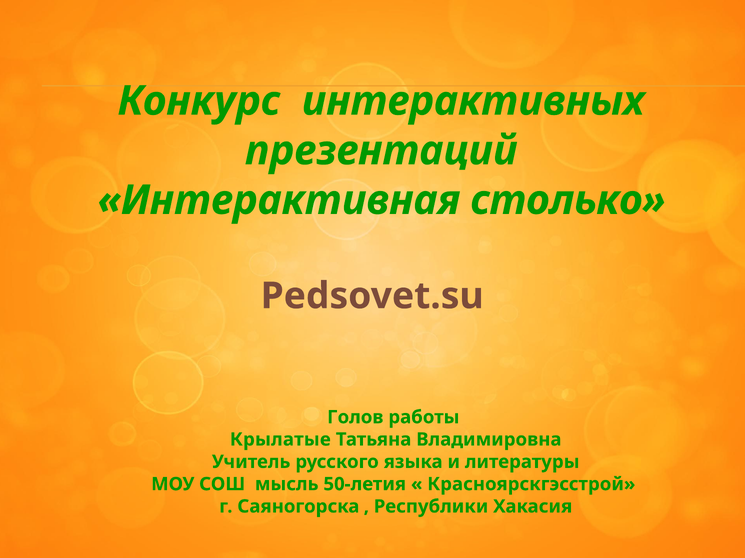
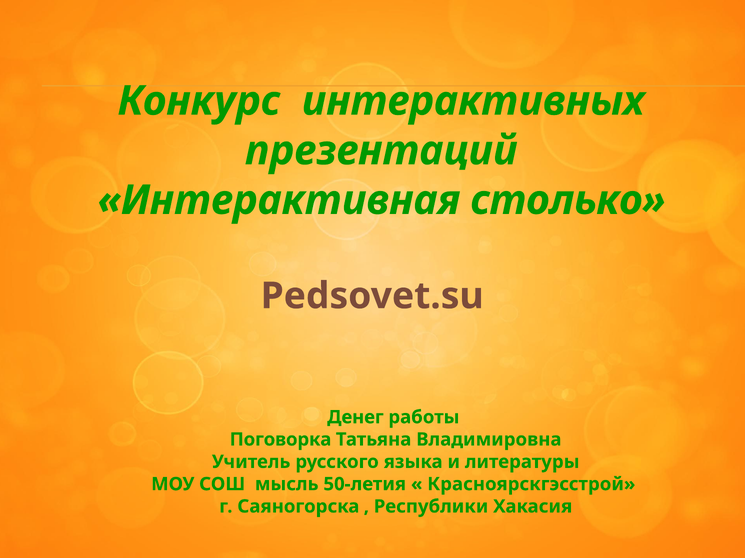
Голов: Голов -> Денег (355, 418)
Крылатые: Крылатые -> Поговорка (281, 440)
